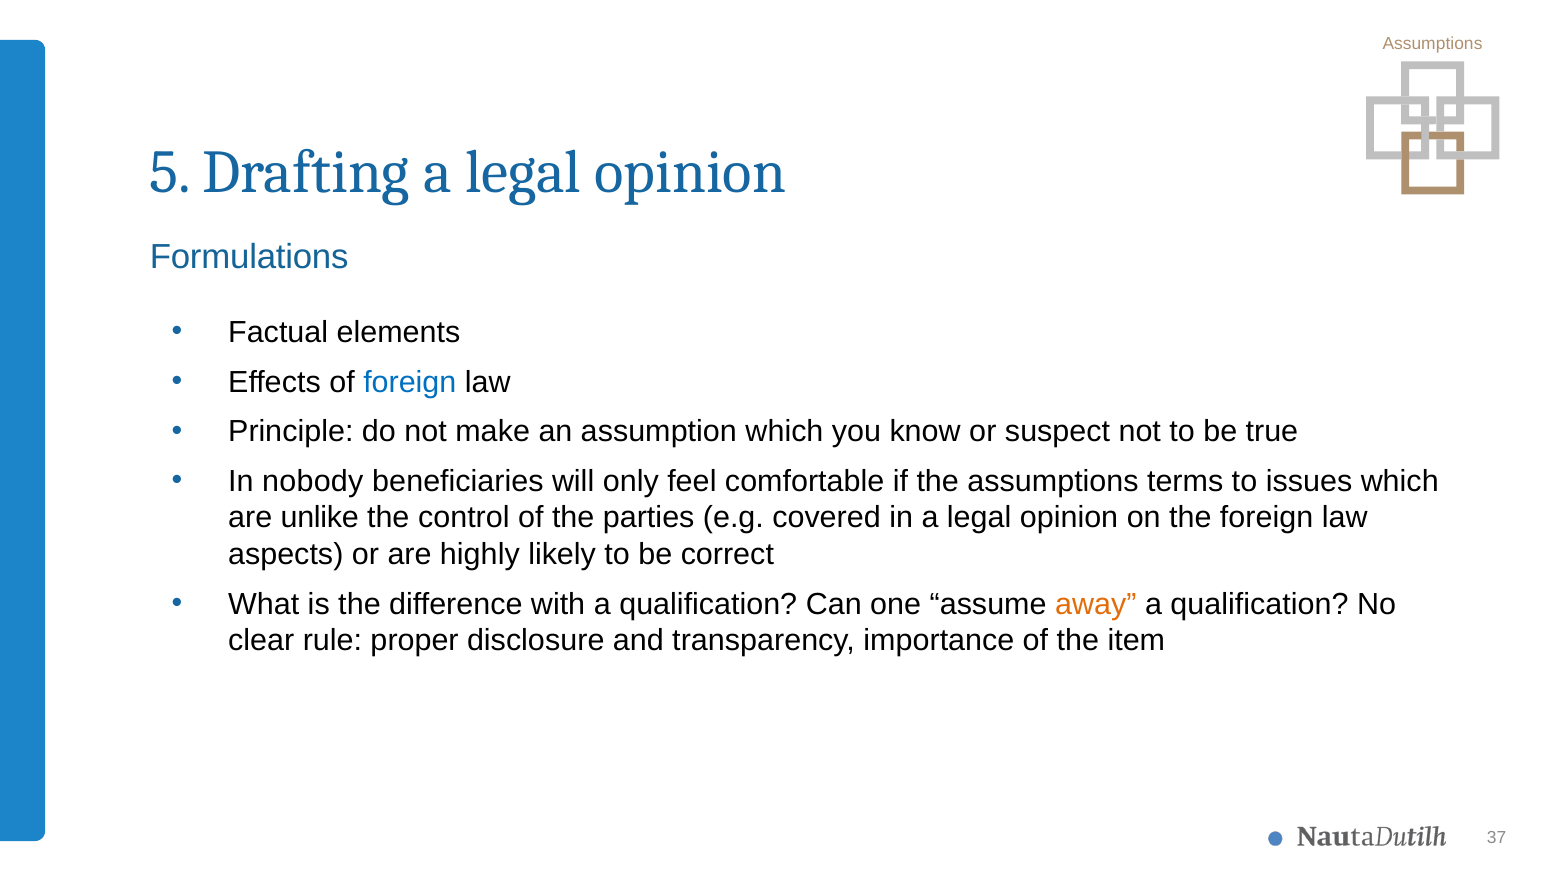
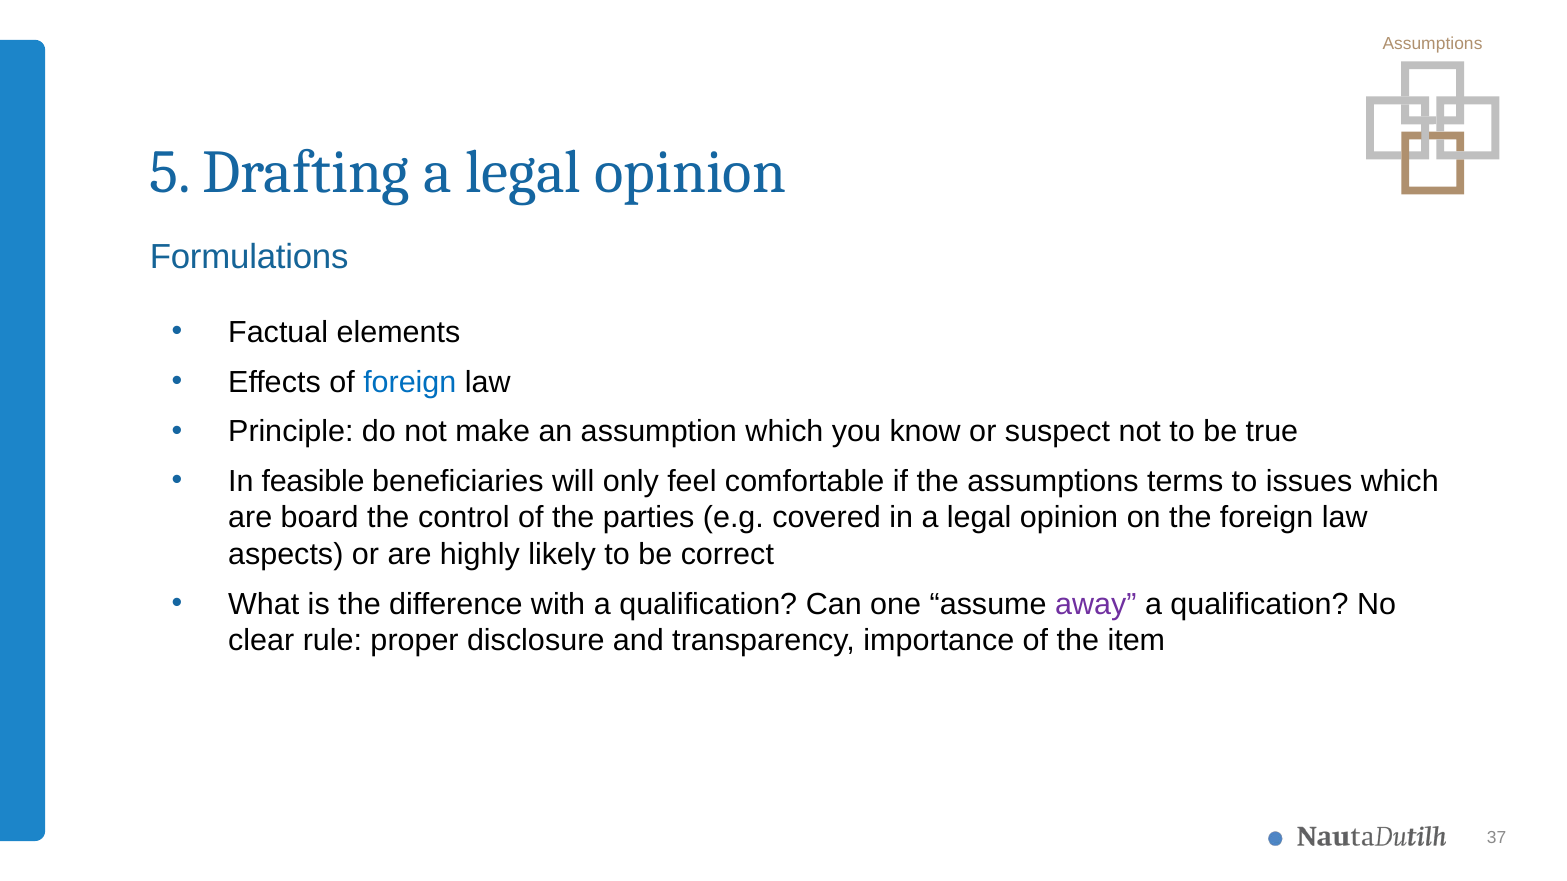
nobody: nobody -> feasible (313, 482)
unlike: unlike -> board (320, 518)
away colour: orange -> purple (1096, 604)
